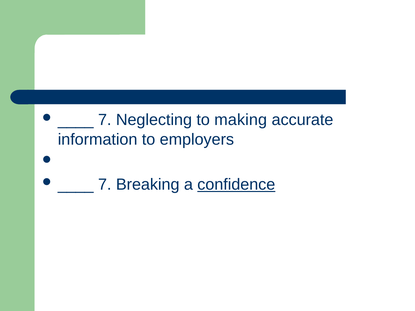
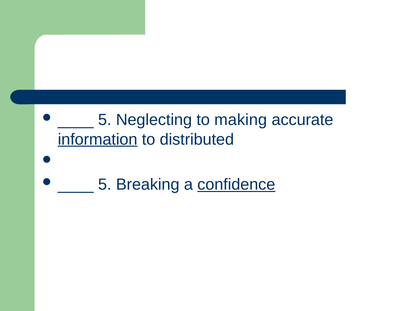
7: 7 -> 5 (105, 120)
information underline: none -> present (98, 139)
employers: employers -> distributed (197, 139)
7: 7 -> 5 (105, 185)
